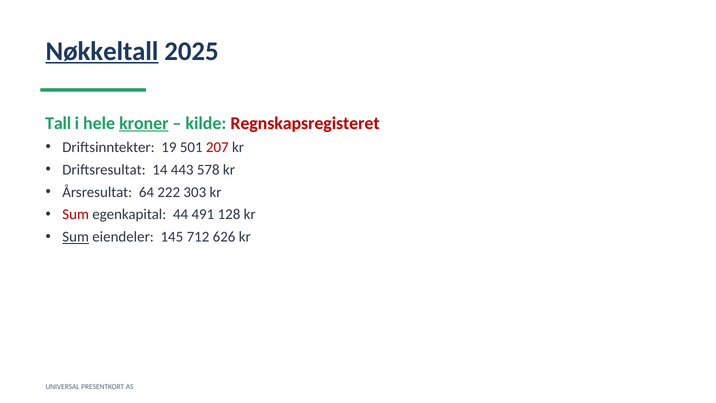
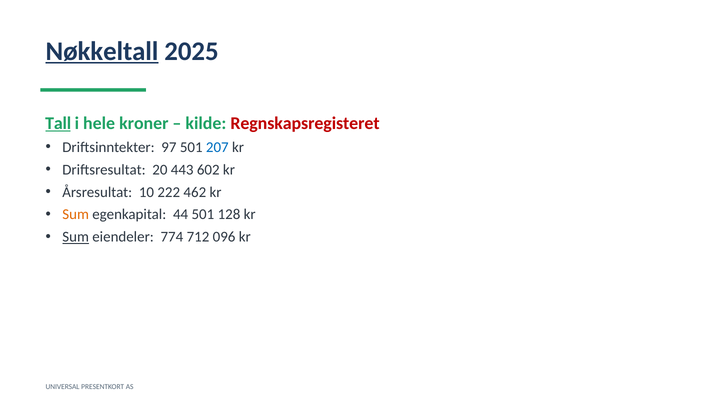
Tall underline: none -> present (58, 123)
kroner underline: present -> none (144, 123)
19: 19 -> 97 (169, 147)
207 colour: red -> blue (217, 147)
14: 14 -> 20 (160, 170)
578: 578 -> 602 (208, 170)
64: 64 -> 10 (146, 192)
303: 303 -> 462 (195, 192)
Sum colour: red -> orange (76, 214)
44 491: 491 -> 501 (203, 214)
145: 145 -> 774 (172, 237)
626: 626 -> 096 (224, 237)
